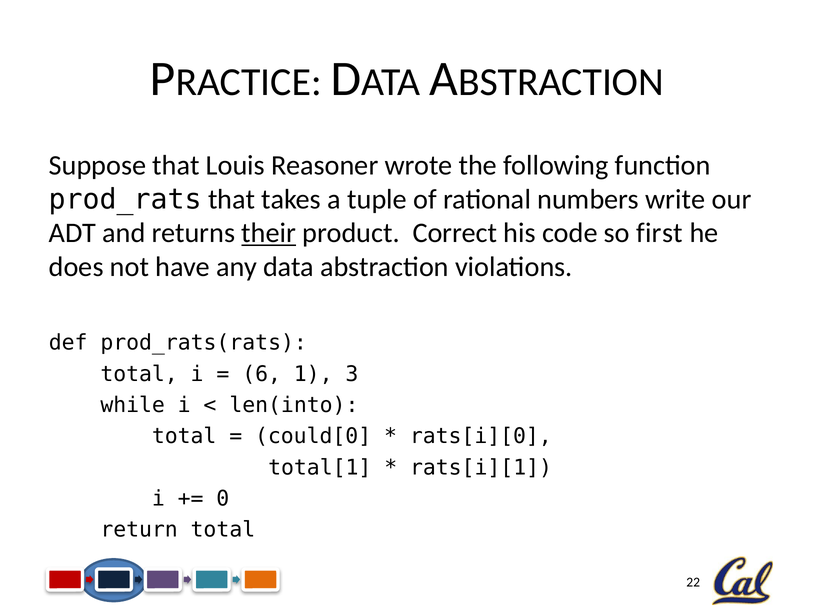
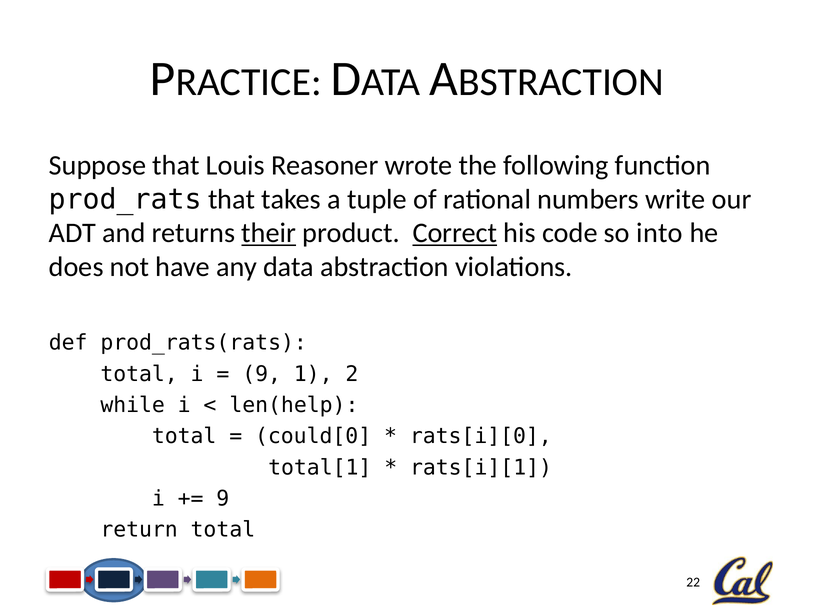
Correct underline: none -> present (455, 233)
first: first -> into (660, 233)
6: 6 -> 9 (262, 374)
3: 3 -> 2 (352, 374)
len(into: len(into -> len(help (294, 405)
0: 0 -> 9 (223, 499)
